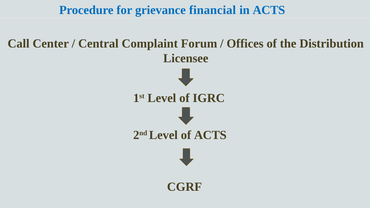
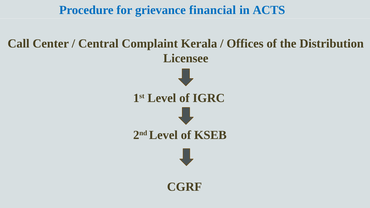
Forum: Forum -> Kerala (199, 44)
of ACTS: ACTS -> KSEB (210, 135)
